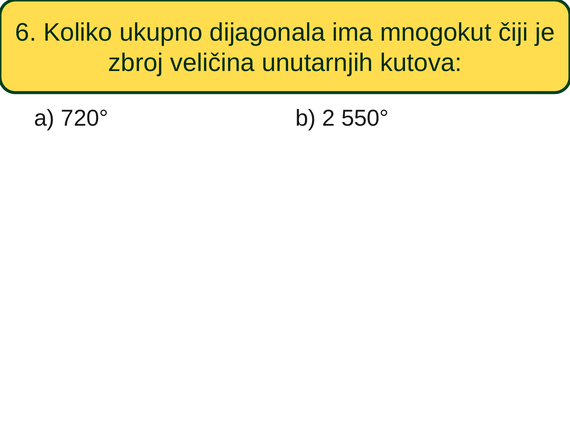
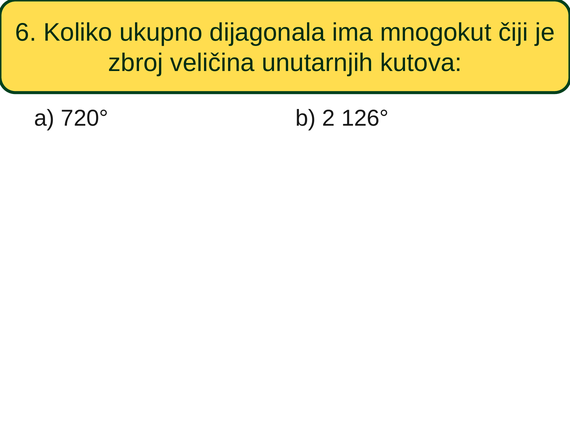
550°: 550° -> 126° (365, 118)
